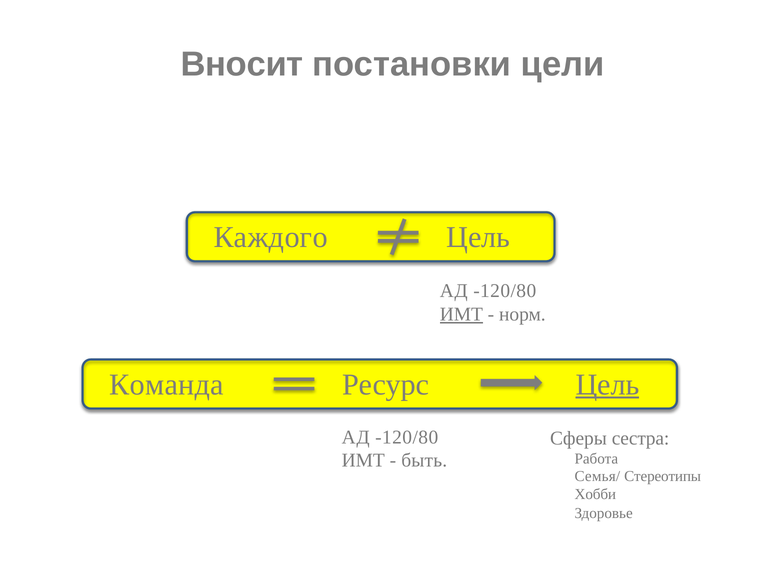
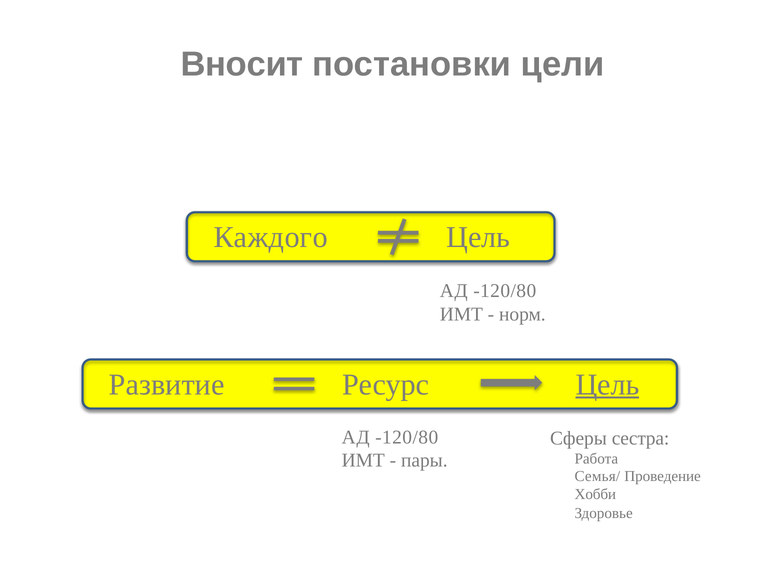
ИМТ underline: present -> none (461, 314)
Команда: Команда -> Развитие (167, 384)
быть: быть -> пары (424, 460)
Стереотипы: Стереотипы -> Проведение (663, 476)
